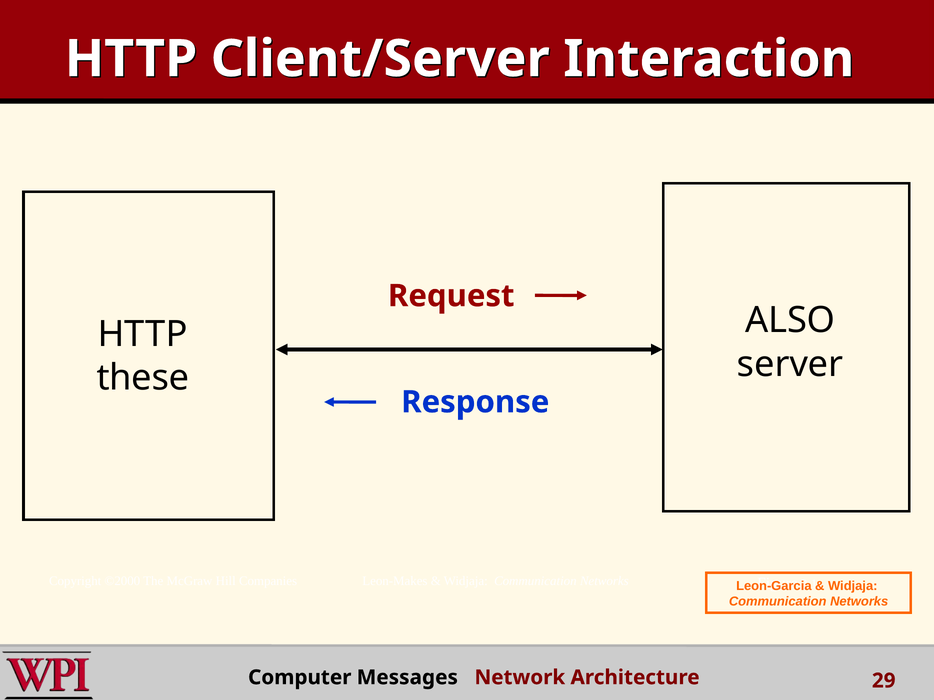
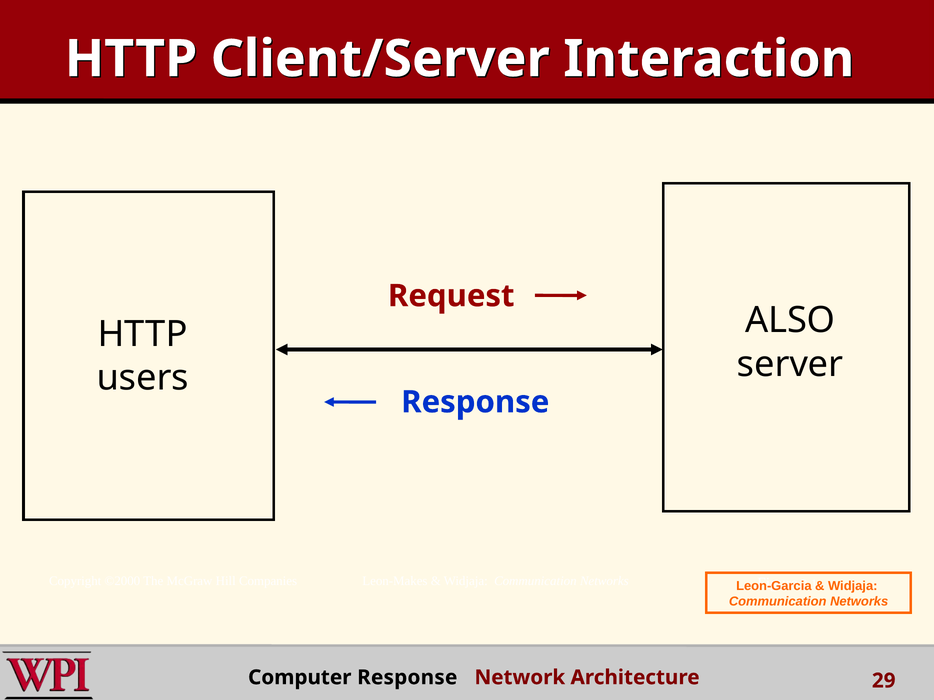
these: these -> users (143, 378)
Computer Messages: Messages -> Response (407, 678)
